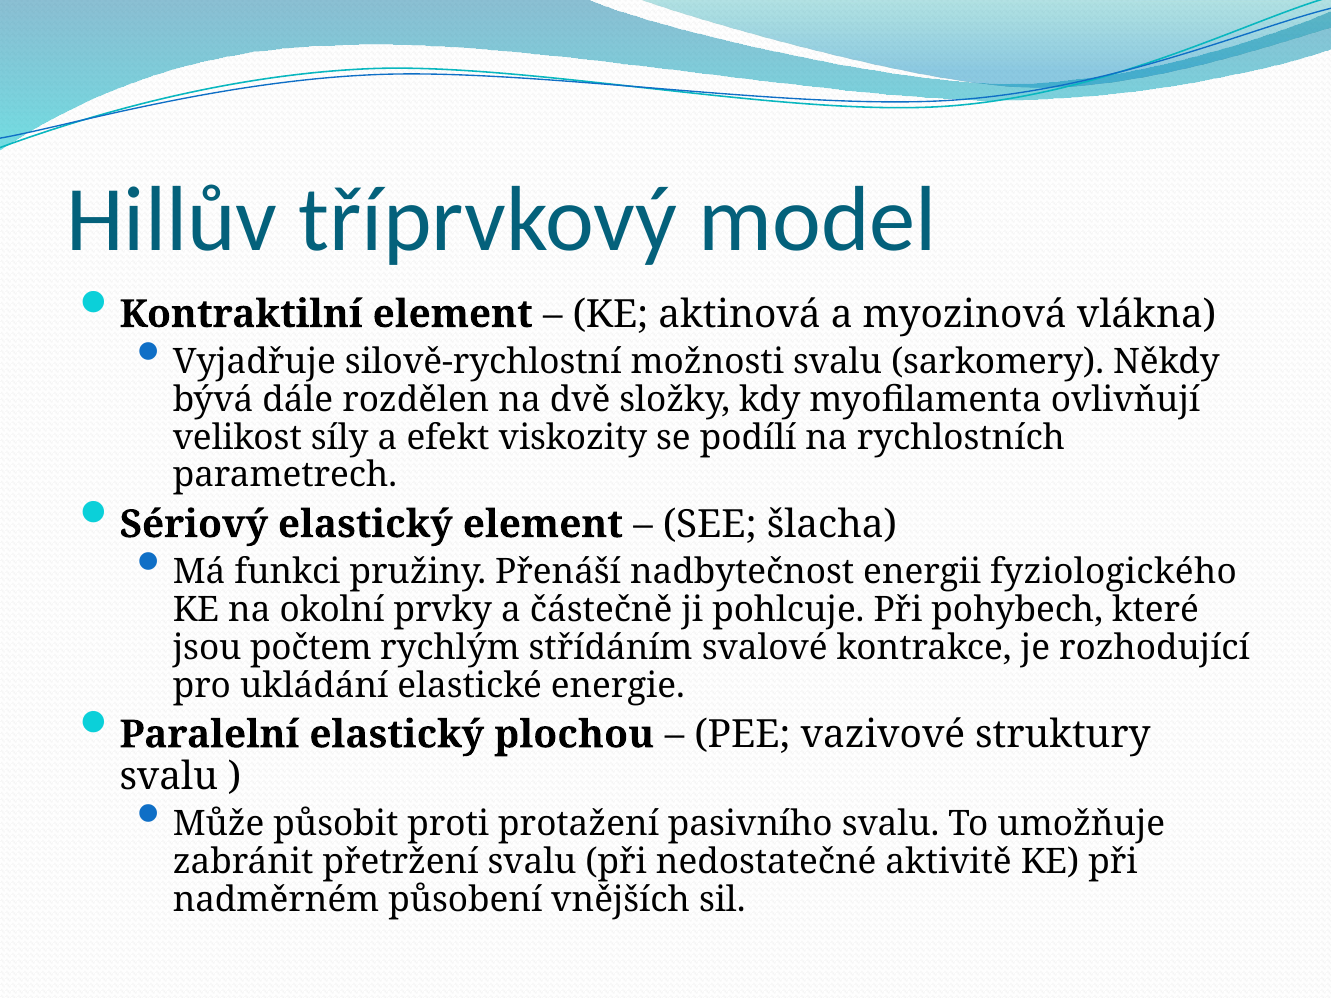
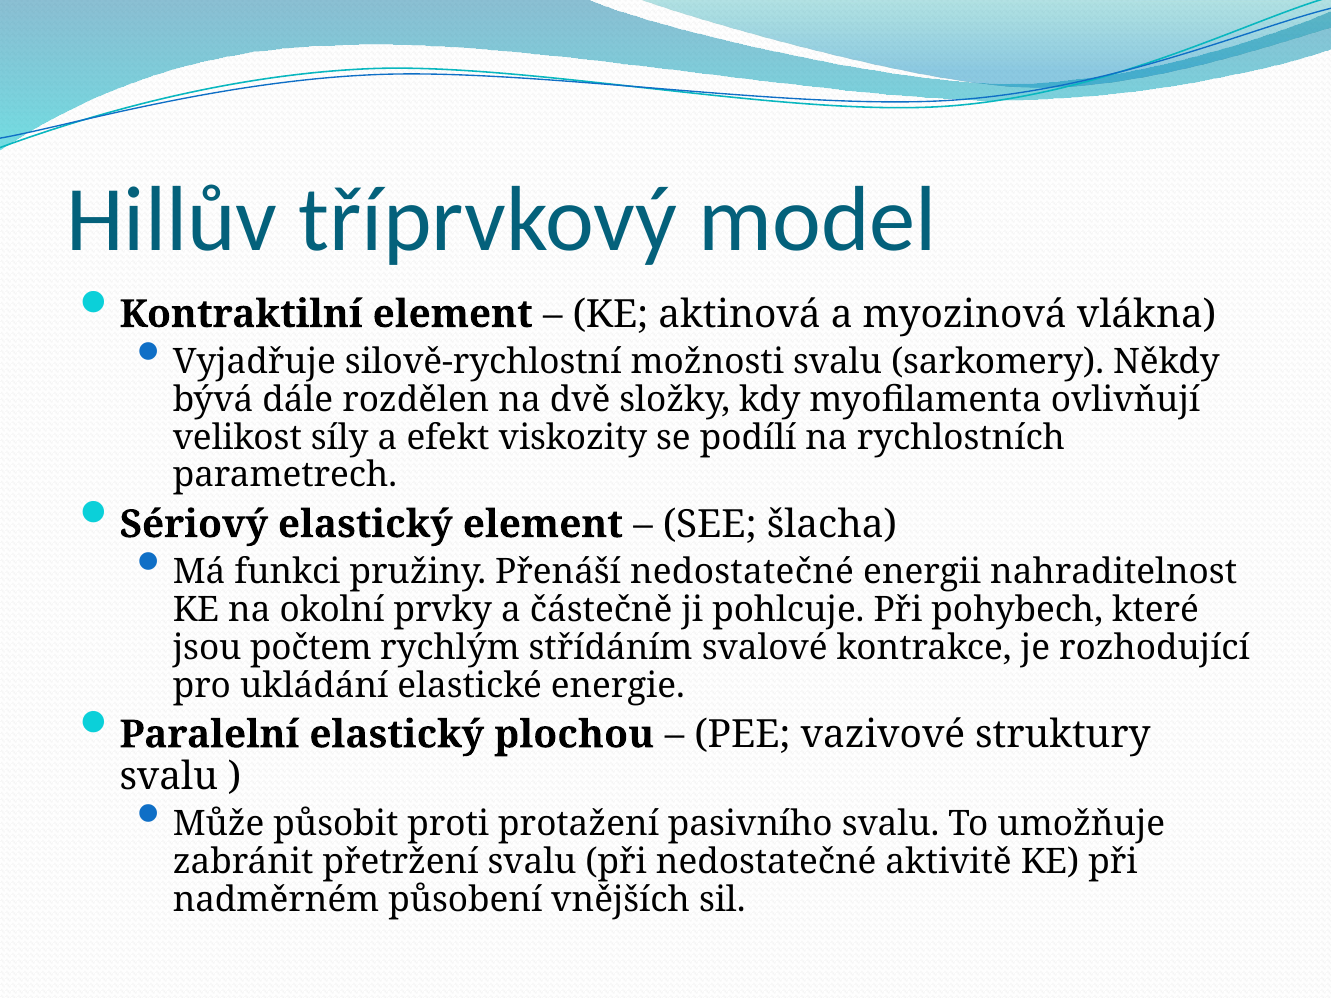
Přenáší nadbytečnost: nadbytečnost -> nedostatečné (742, 572)
fyziologického: fyziologického -> nahraditelnost (1114, 572)
